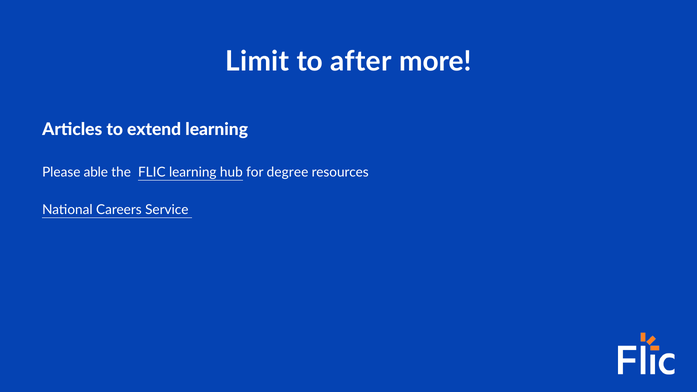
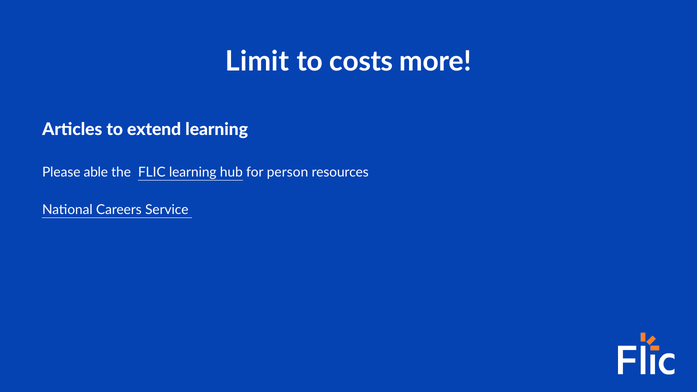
after: after -> costs (361, 62)
degree: degree -> person (287, 172)
